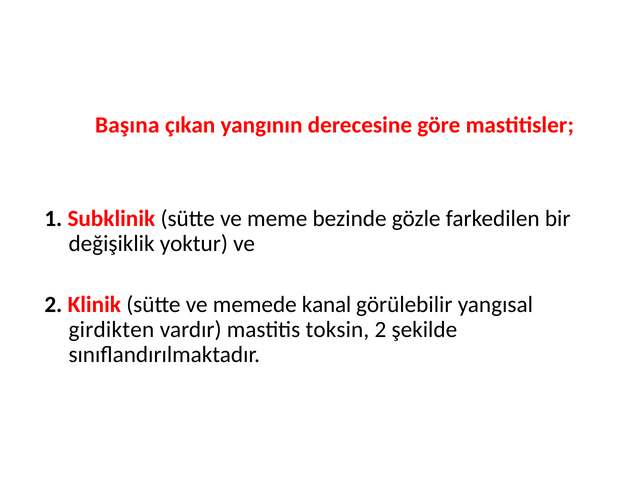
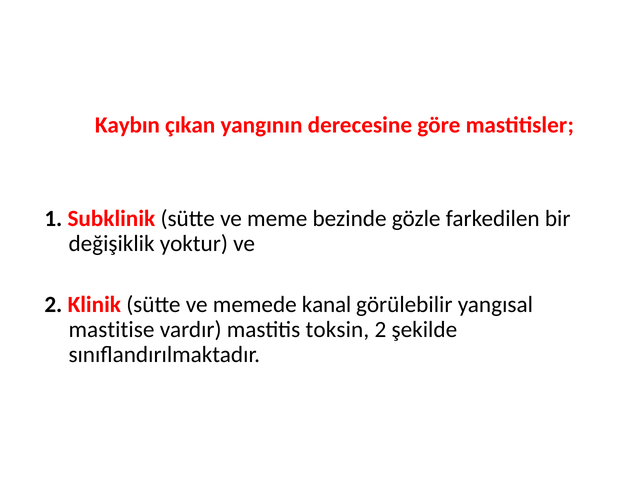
Başına: Başına -> Kaybın (127, 125)
girdikten: girdikten -> mastitise (111, 330)
